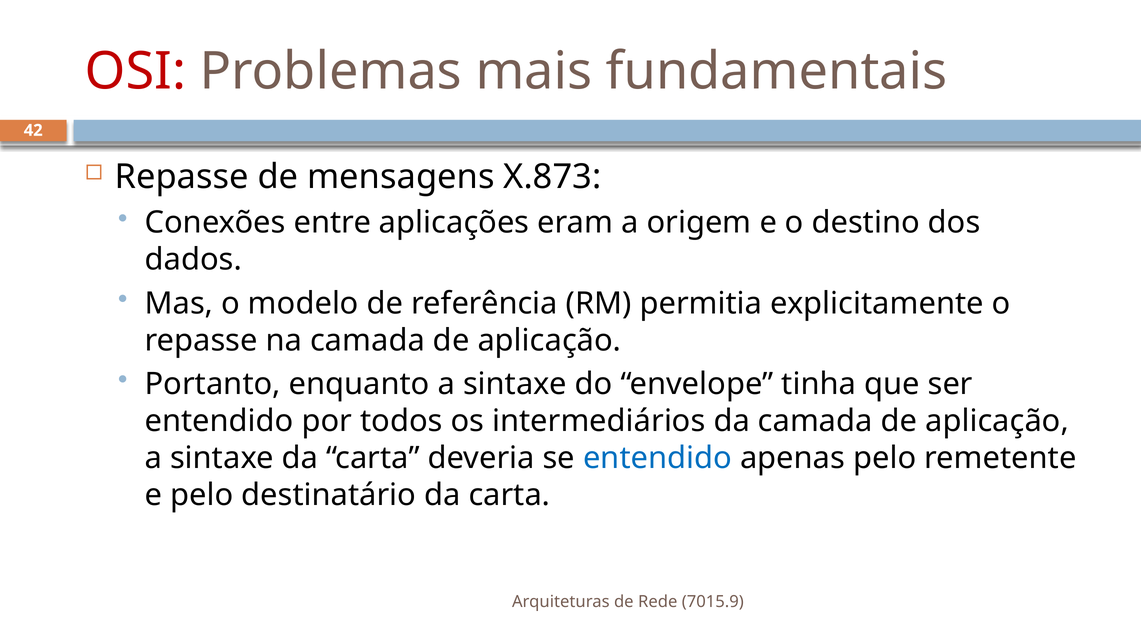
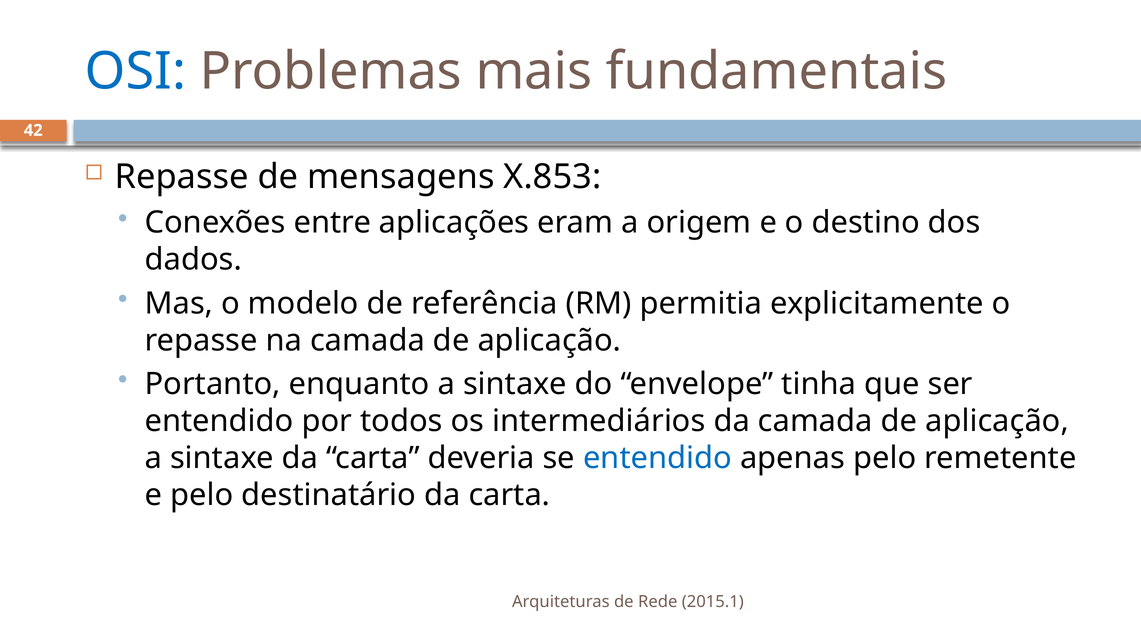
OSI colour: red -> blue (135, 71)
X.873: X.873 -> X.853 (552, 177)
7015.9: 7015.9 -> 2015.1 (713, 602)
